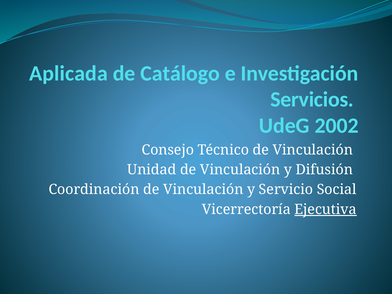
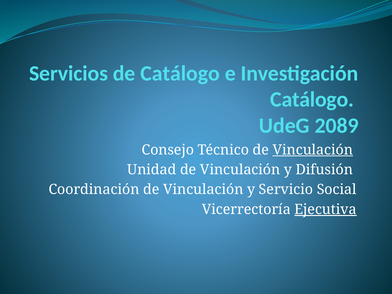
Aplicada: Aplicada -> Servicios (68, 73)
Servicios: Servicios -> Catálogo (312, 100)
2002: 2002 -> 2089 (337, 126)
Vinculación underline: none -> present (313, 150)
